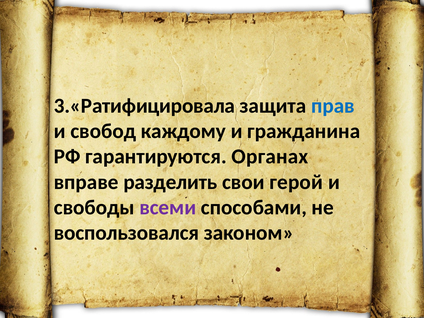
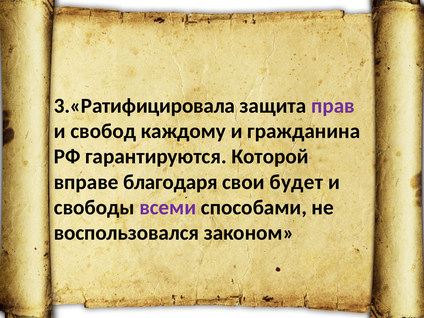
прав colour: blue -> purple (333, 106)
Органах: Органах -> Которой (270, 157)
разделить: разделить -> благодаря (170, 182)
герой: герой -> будет (296, 182)
